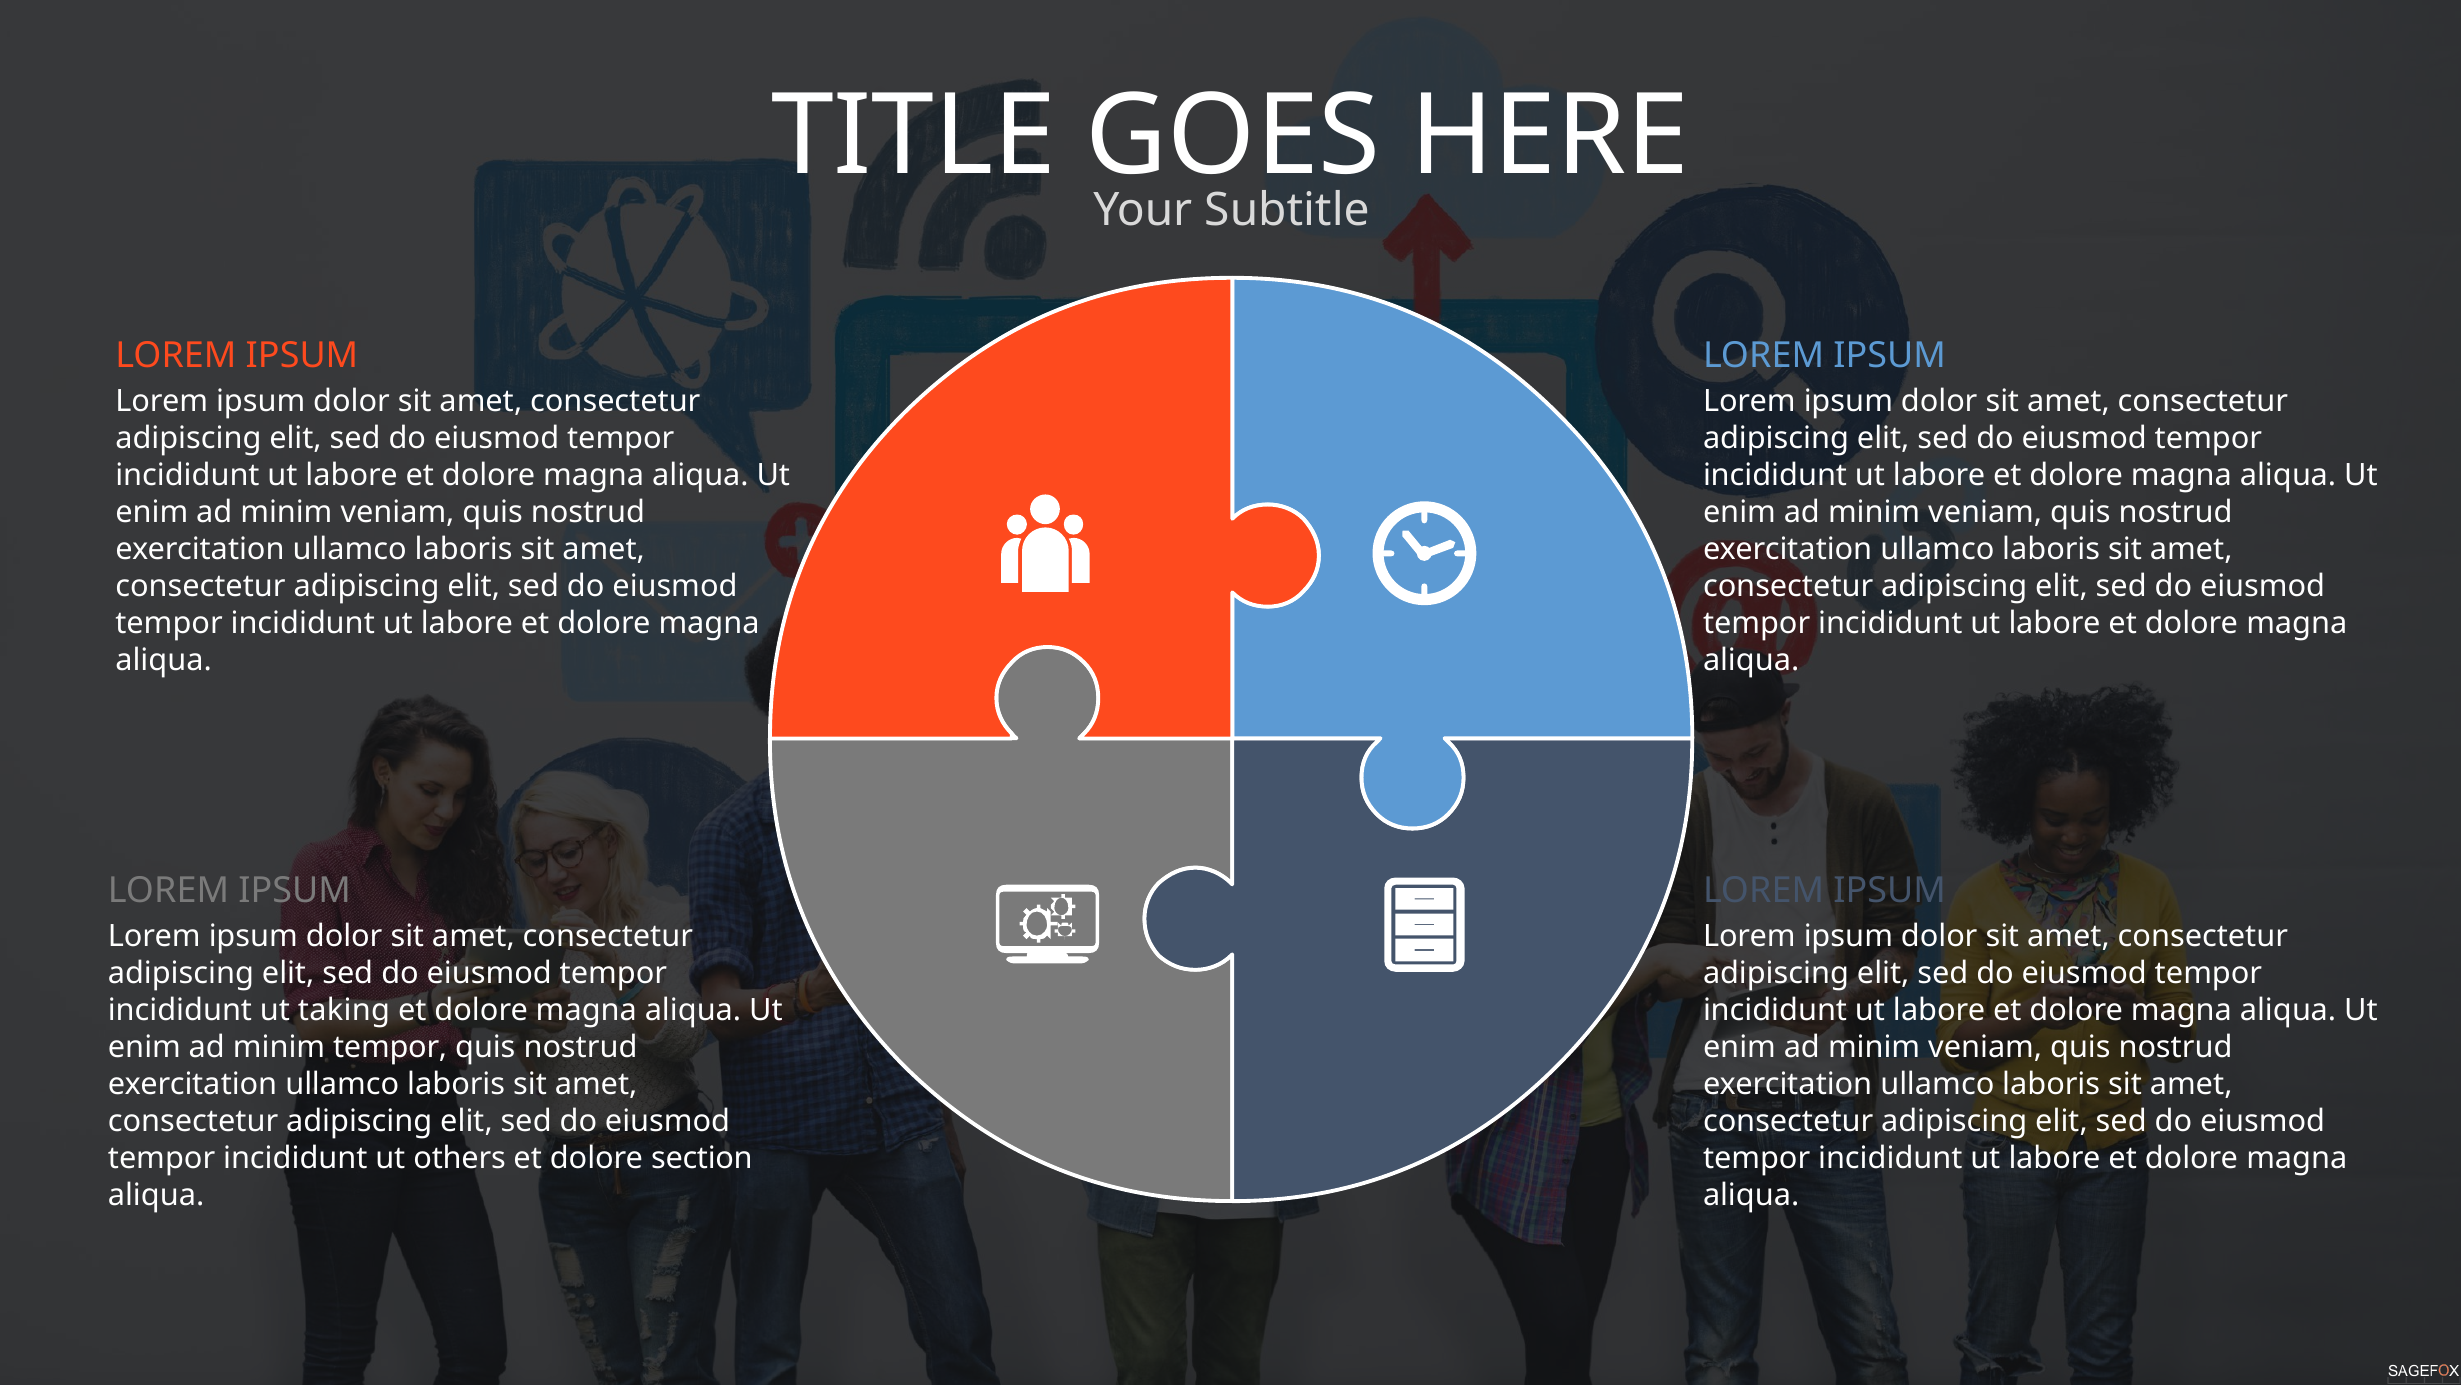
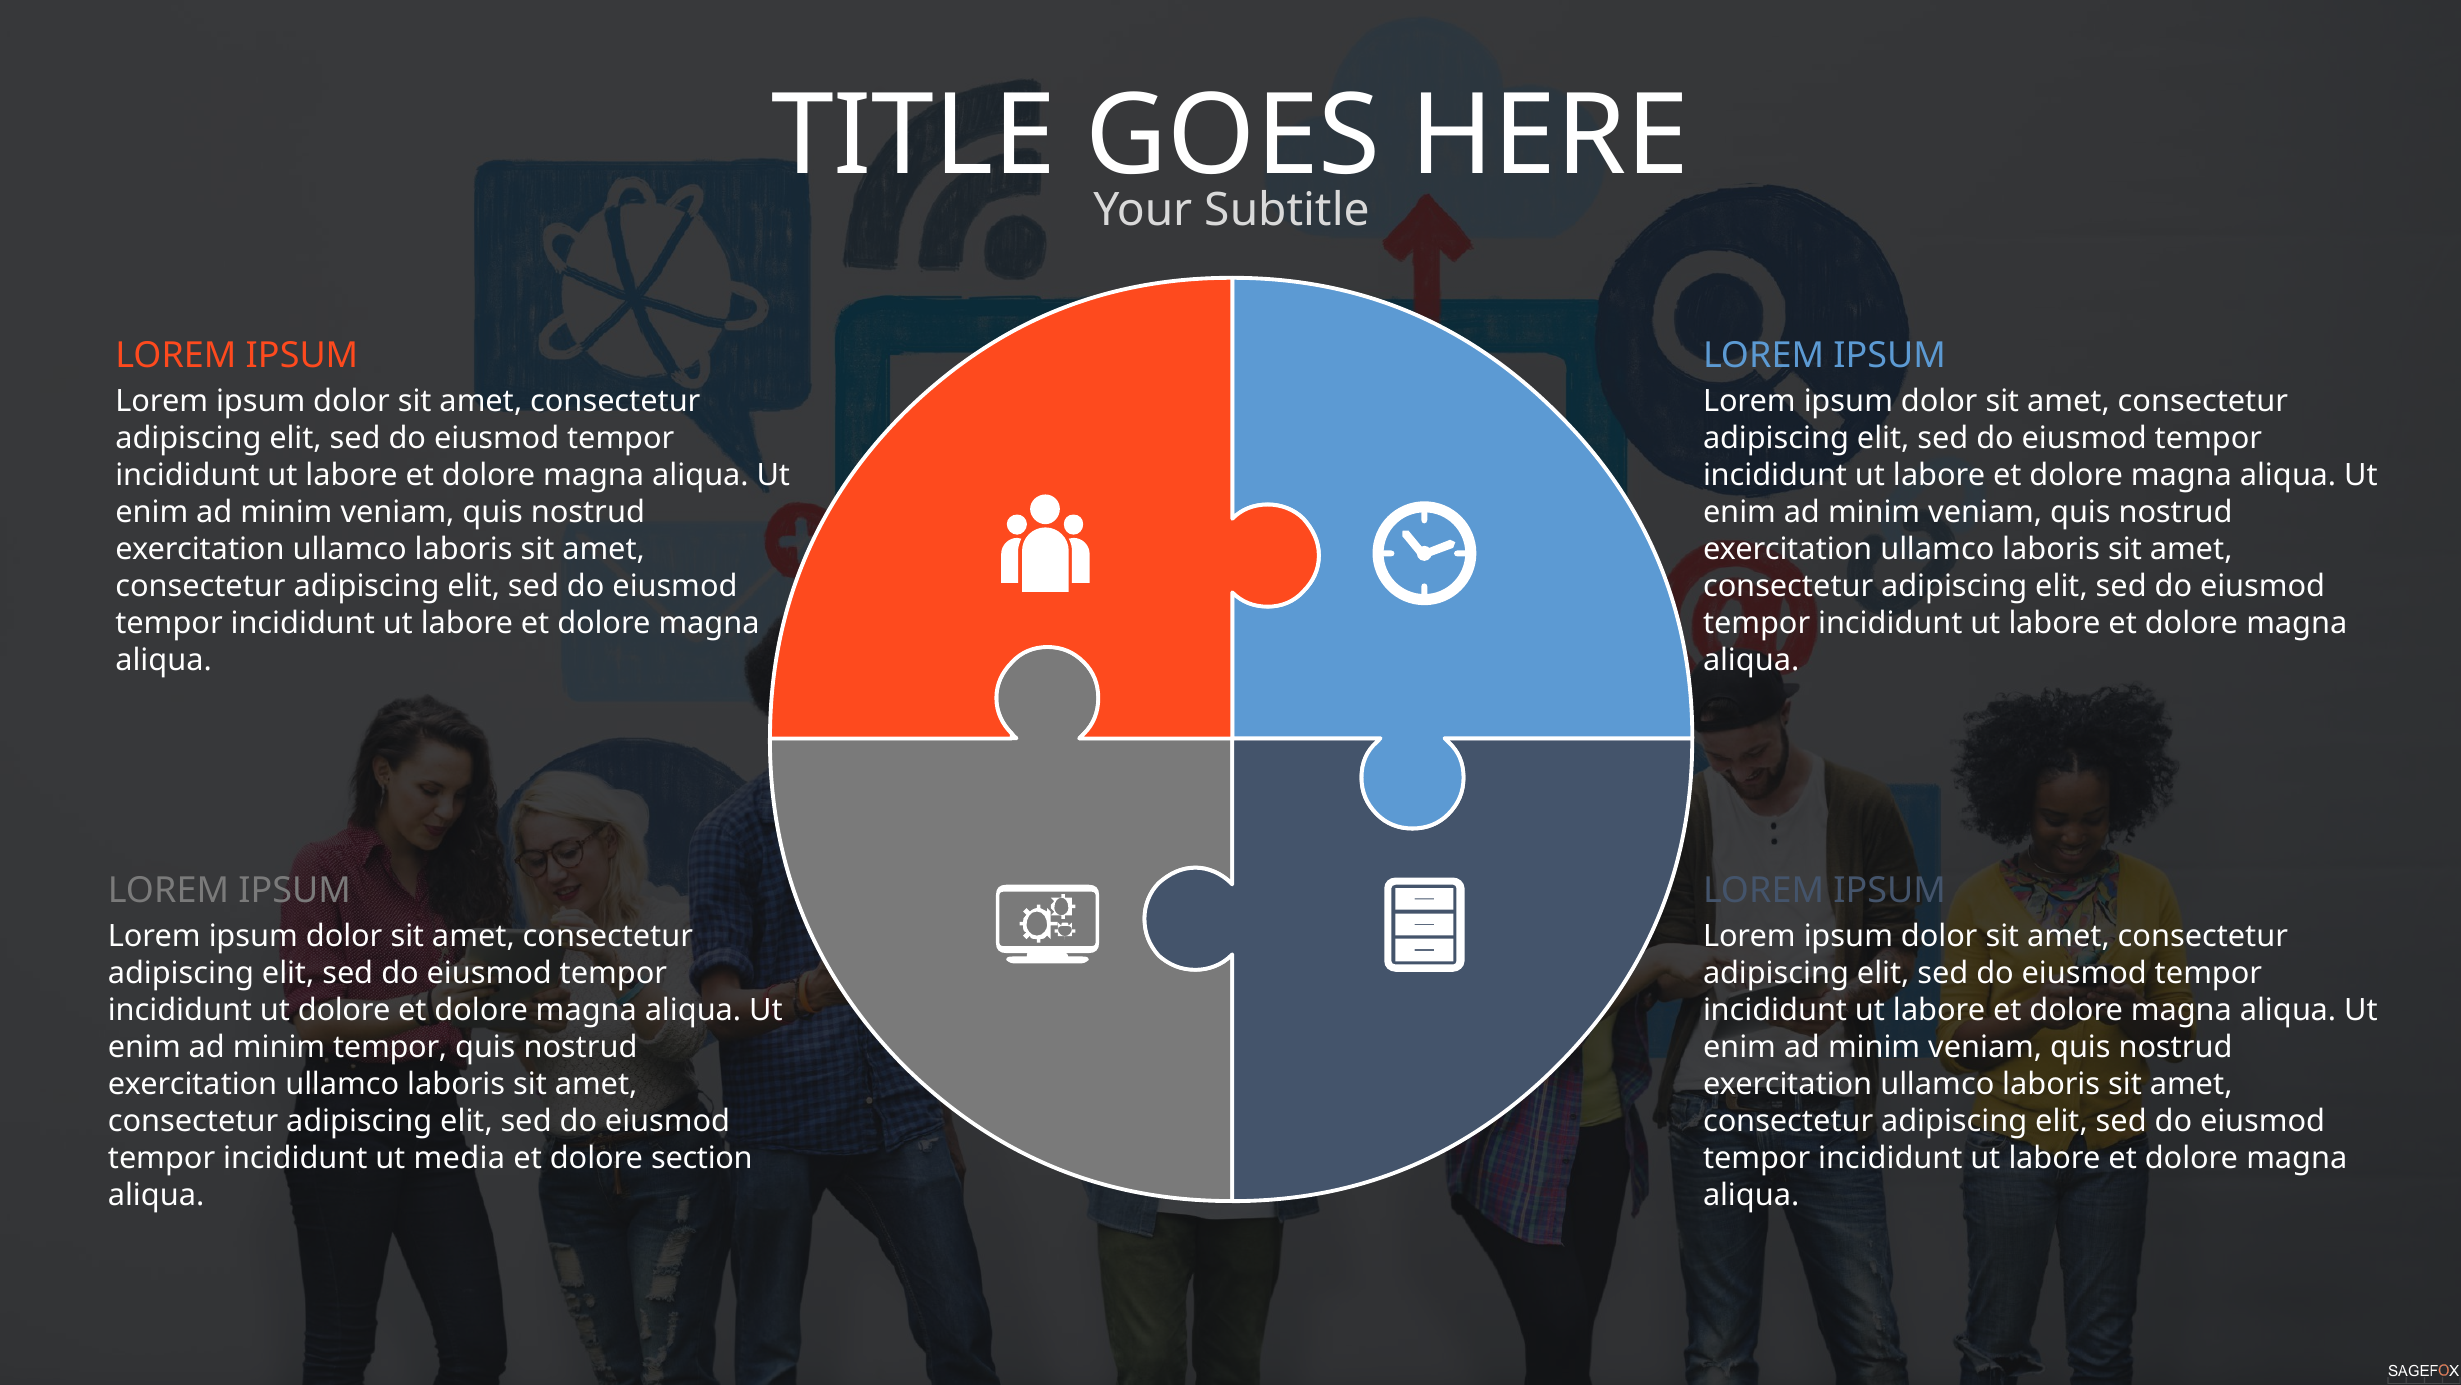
ut taking: taking -> dolore (344, 1010)
others: others -> media (459, 1158)
